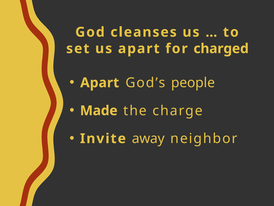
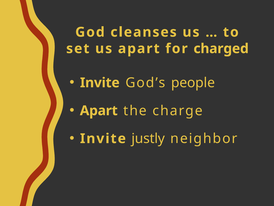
Apart: Apart -> Invite (100, 83)
Made: Made -> Apart (99, 110)
away: away -> justly (148, 138)
